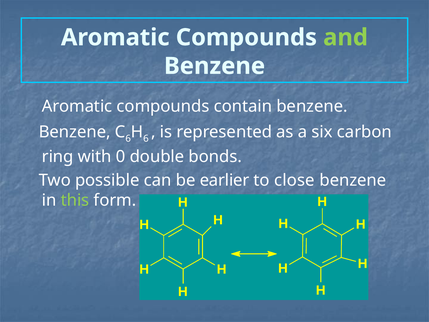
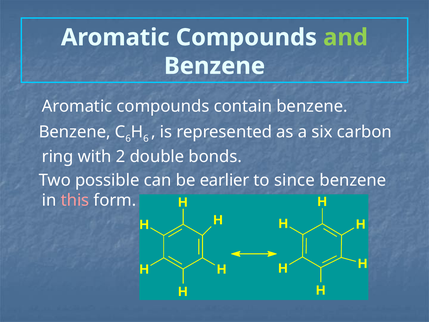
0: 0 -> 2 (121, 157)
close: close -> since (294, 180)
this colour: light green -> pink (75, 200)
